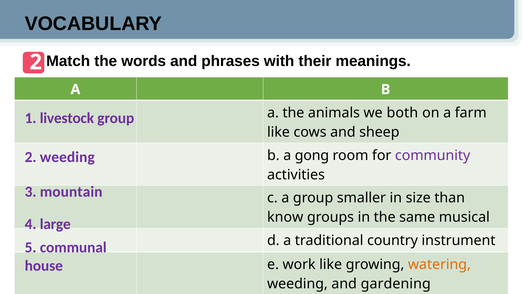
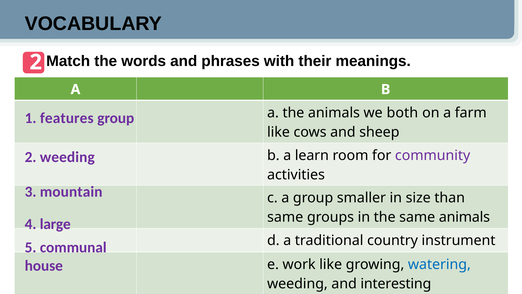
livestock: livestock -> features (67, 118)
gong: gong -> learn (312, 155)
know: know -> same (285, 217)
same musical: musical -> animals (464, 217)
watering colour: orange -> blue (439, 264)
gardening: gardening -> interesting (396, 283)
